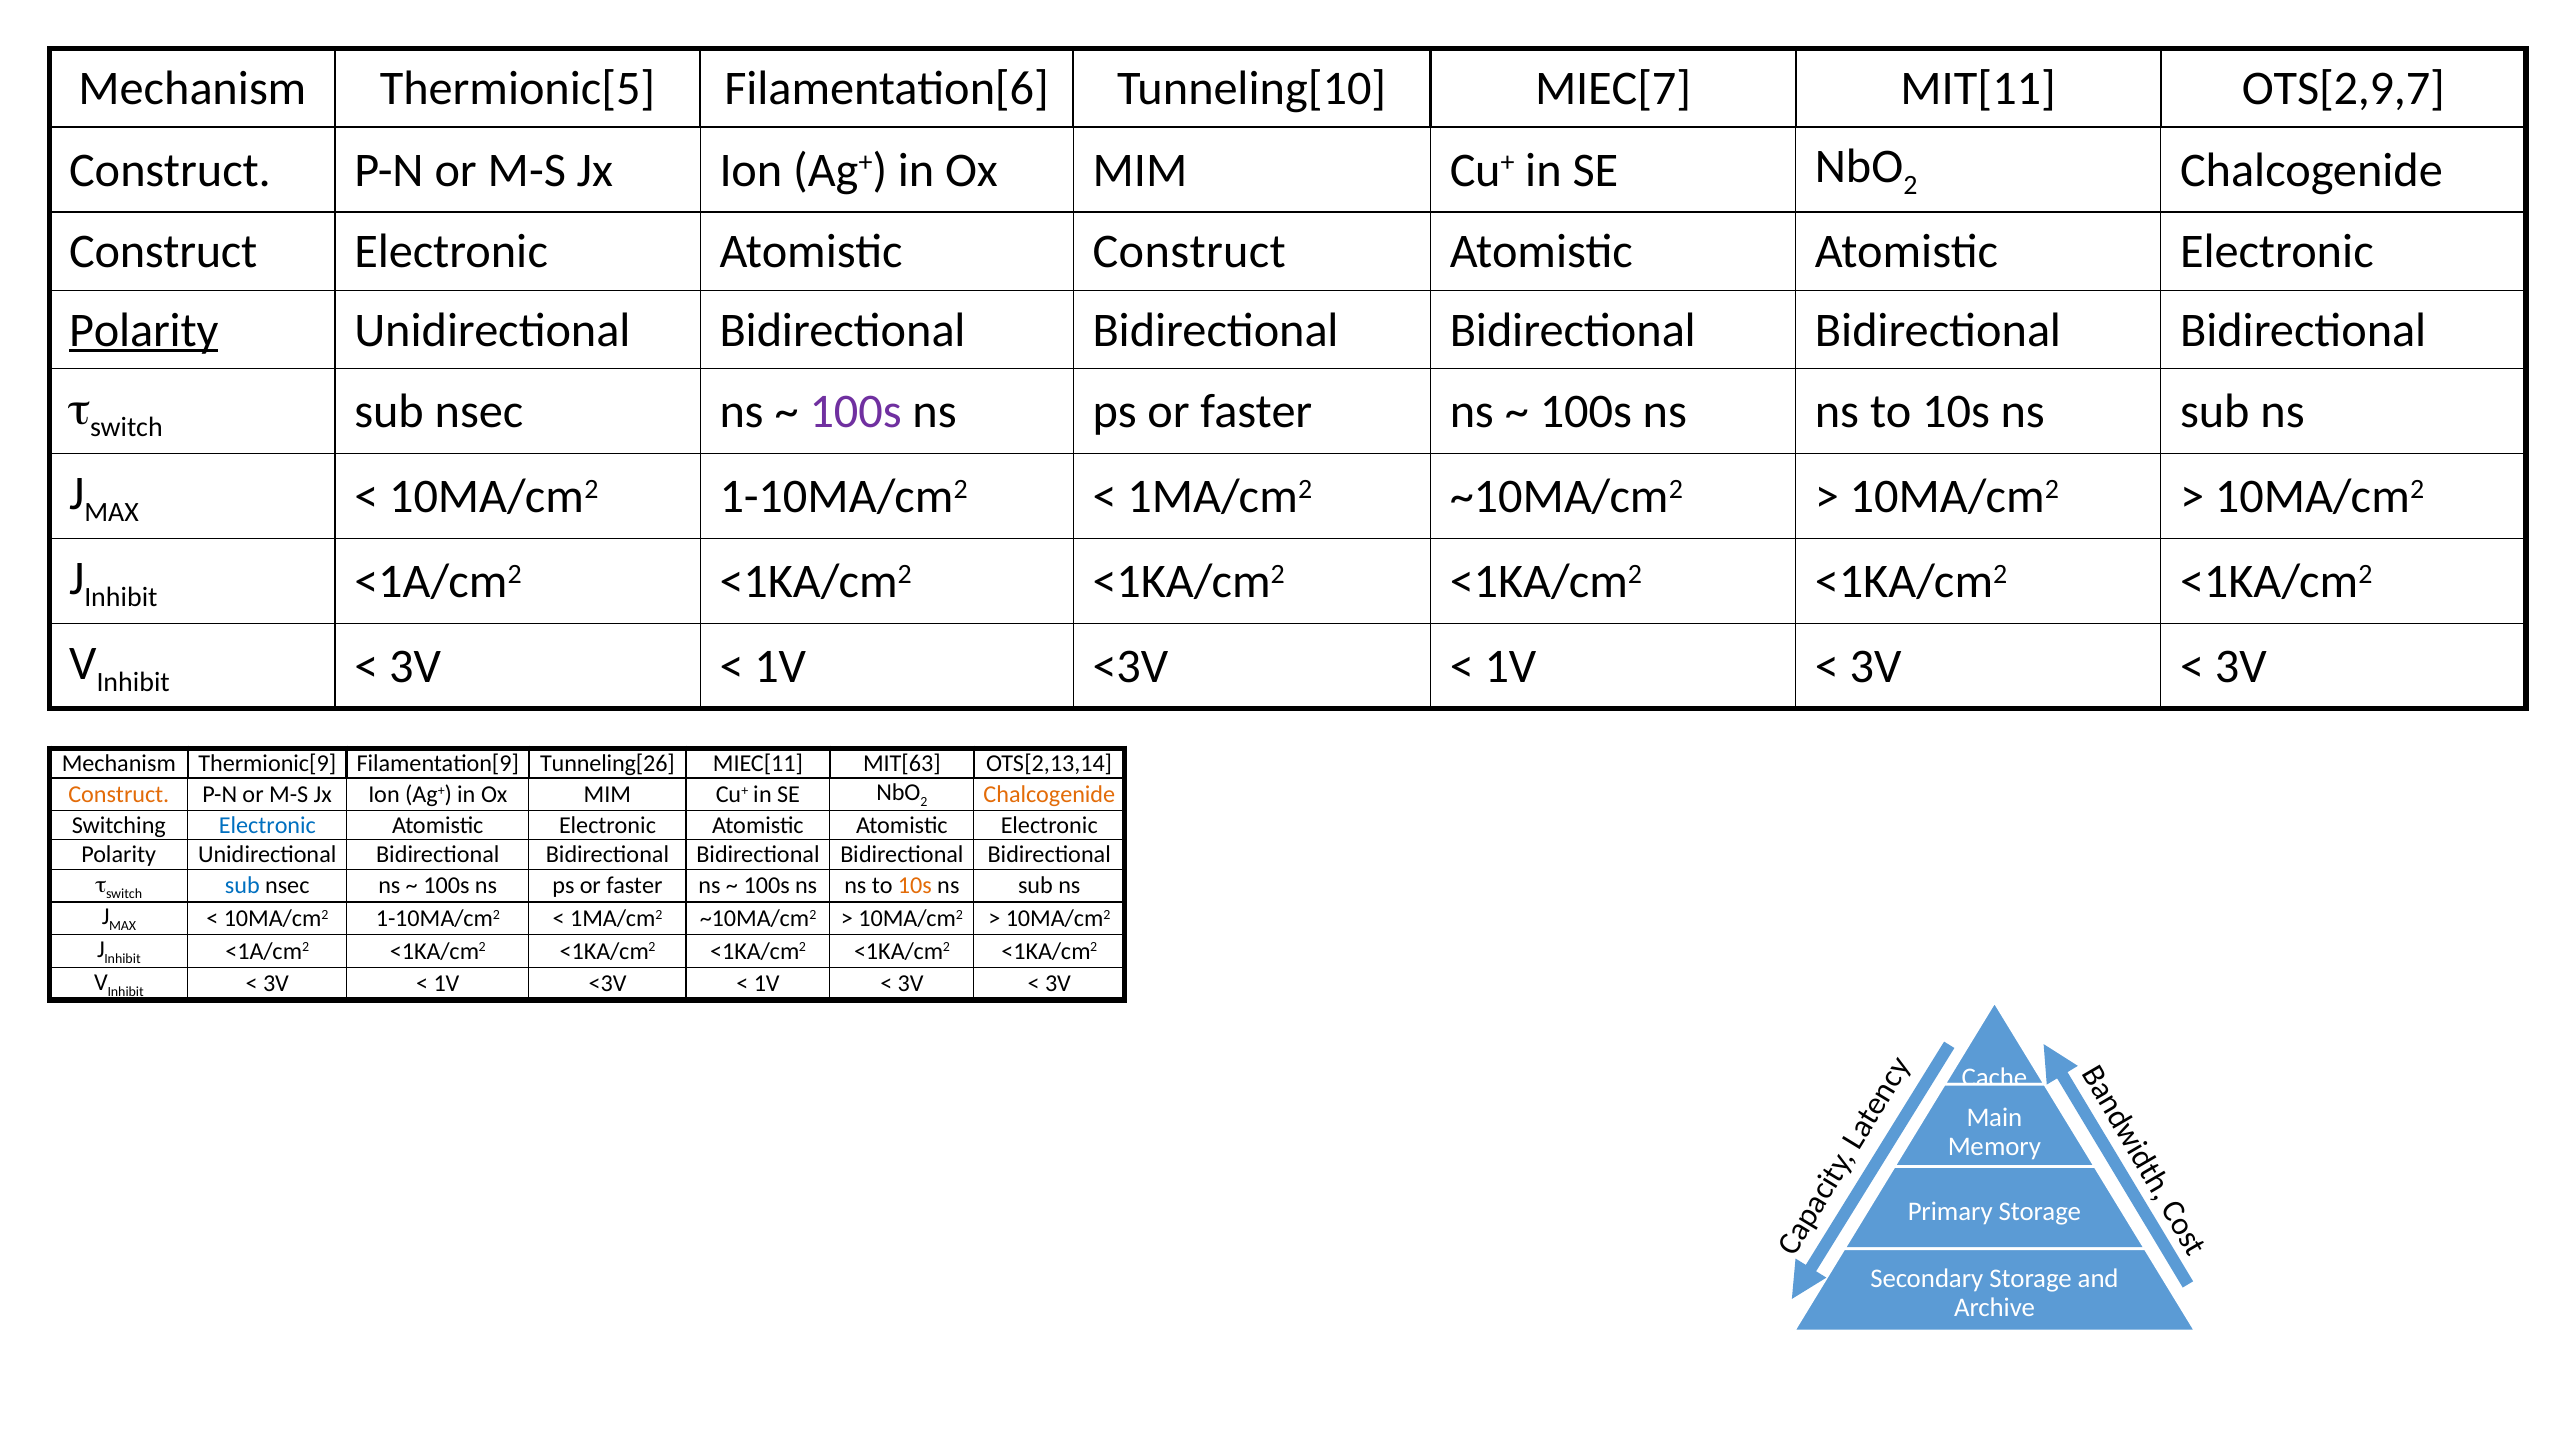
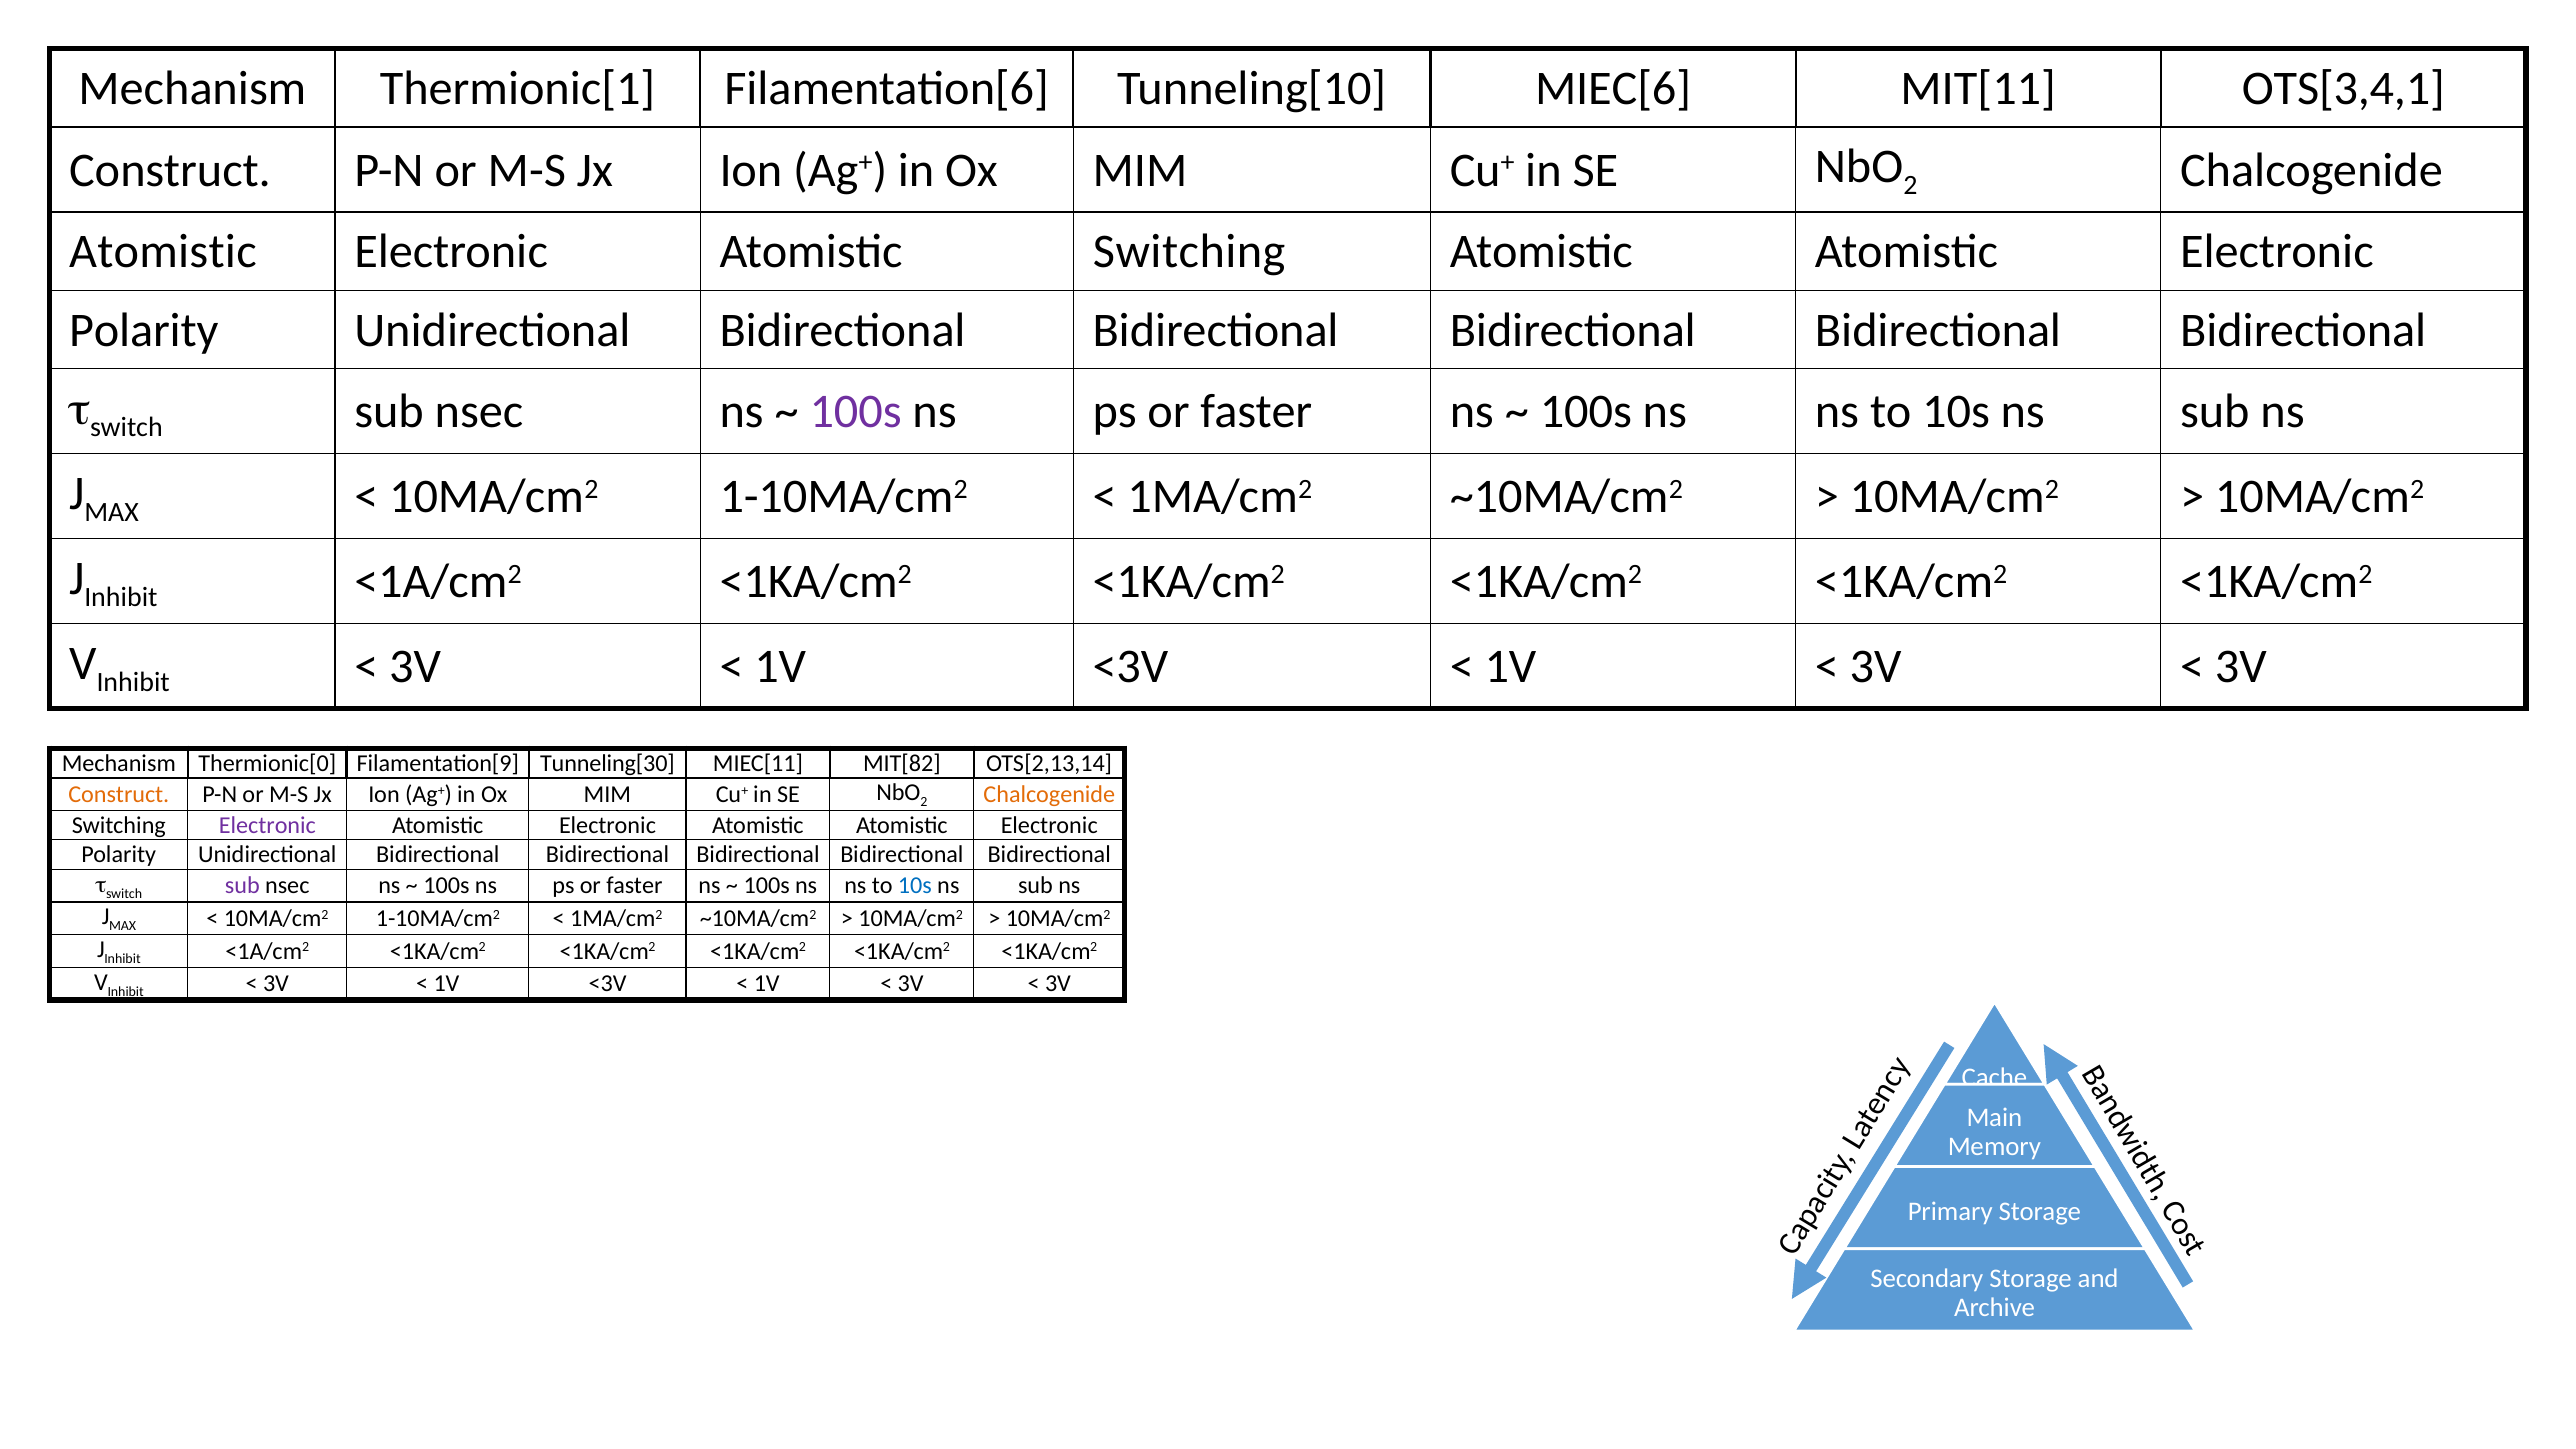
Thermionic[5: Thermionic[5 -> Thermionic[1 (518, 89)
MIEC[7: MIEC[7 -> MIEC[6 (1613, 89)
OTS[2,9,7: OTS[2,9,7 -> OTS[3,4,1 (2343, 89)
Construct: Construct -> Atomistic (163, 252)
Atomistic Construct: Construct -> Switching (1189, 252)
Polarity underline: present -> none (144, 330)
Thermionic[9: Thermionic[9 -> Thermionic[0 (267, 763)
Tunneling[26: Tunneling[26 -> Tunneling[30 (607, 763)
MIT[63: MIT[63 -> MIT[82 (902, 763)
Electronic colour: blue -> purple (267, 825)
sub colour: blue -> purple (242, 886)
10s colour: orange -> blue (915, 886)
